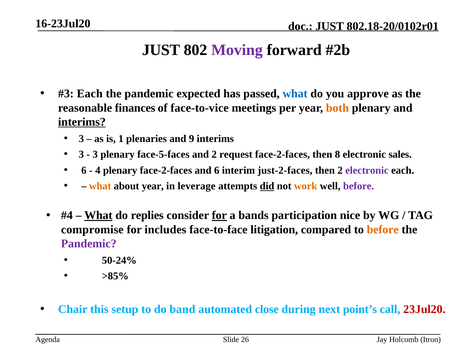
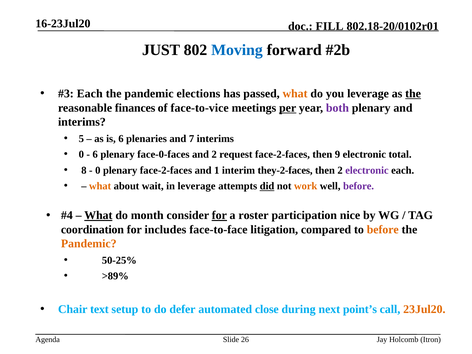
JUST: JUST -> FILL (330, 26)
Moving colour: purple -> blue (237, 50)
expected: expected -> elections (198, 94)
what colour: blue -> orange (295, 94)
you approve: approve -> leverage (368, 94)
the underline: none -> present (413, 94)
per underline: none -> present (288, 108)
both colour: orange -> purple (337, 108)
interims underline: present -> none (82, 122)
3: 3 -> 5 (81, 139)
is 1: 1 -> 6 (121, 139)
9: 9 -> 7 (192, 139)
3: 3 -> 0 (81, 154)
3: 3 -> 6 (95, 154)
face-5-faces: face-5-faces -> face-0-faces (163, 154)
8: 8 -> 9 (337, 154)
sales: sales -> total (400, 154)
6: 6 -> 8 (84, 170)
4: 4 -> 0 (98, 170)
and 6: 6 -> 1 (217, 170)
just-2-faces: just-2-faces -> they-2-faces (285, 170)
about year: year -> wait (153, 186)
replies: replies -> month (147, 215)
bands: bands -> roster (253, 215)
compromise: compromise -> coordination (92, 230)
Pandemic colour: purple -> orange (89, 244)
50-24%: 50-24% -> 50-25% (119, 260)
>85%: >85% -> >89% (115, 276)
this: this -> text (99, 309)
band: band -> defer (182, 309)
23Jul20 colour: red -> orange (424, 309)
